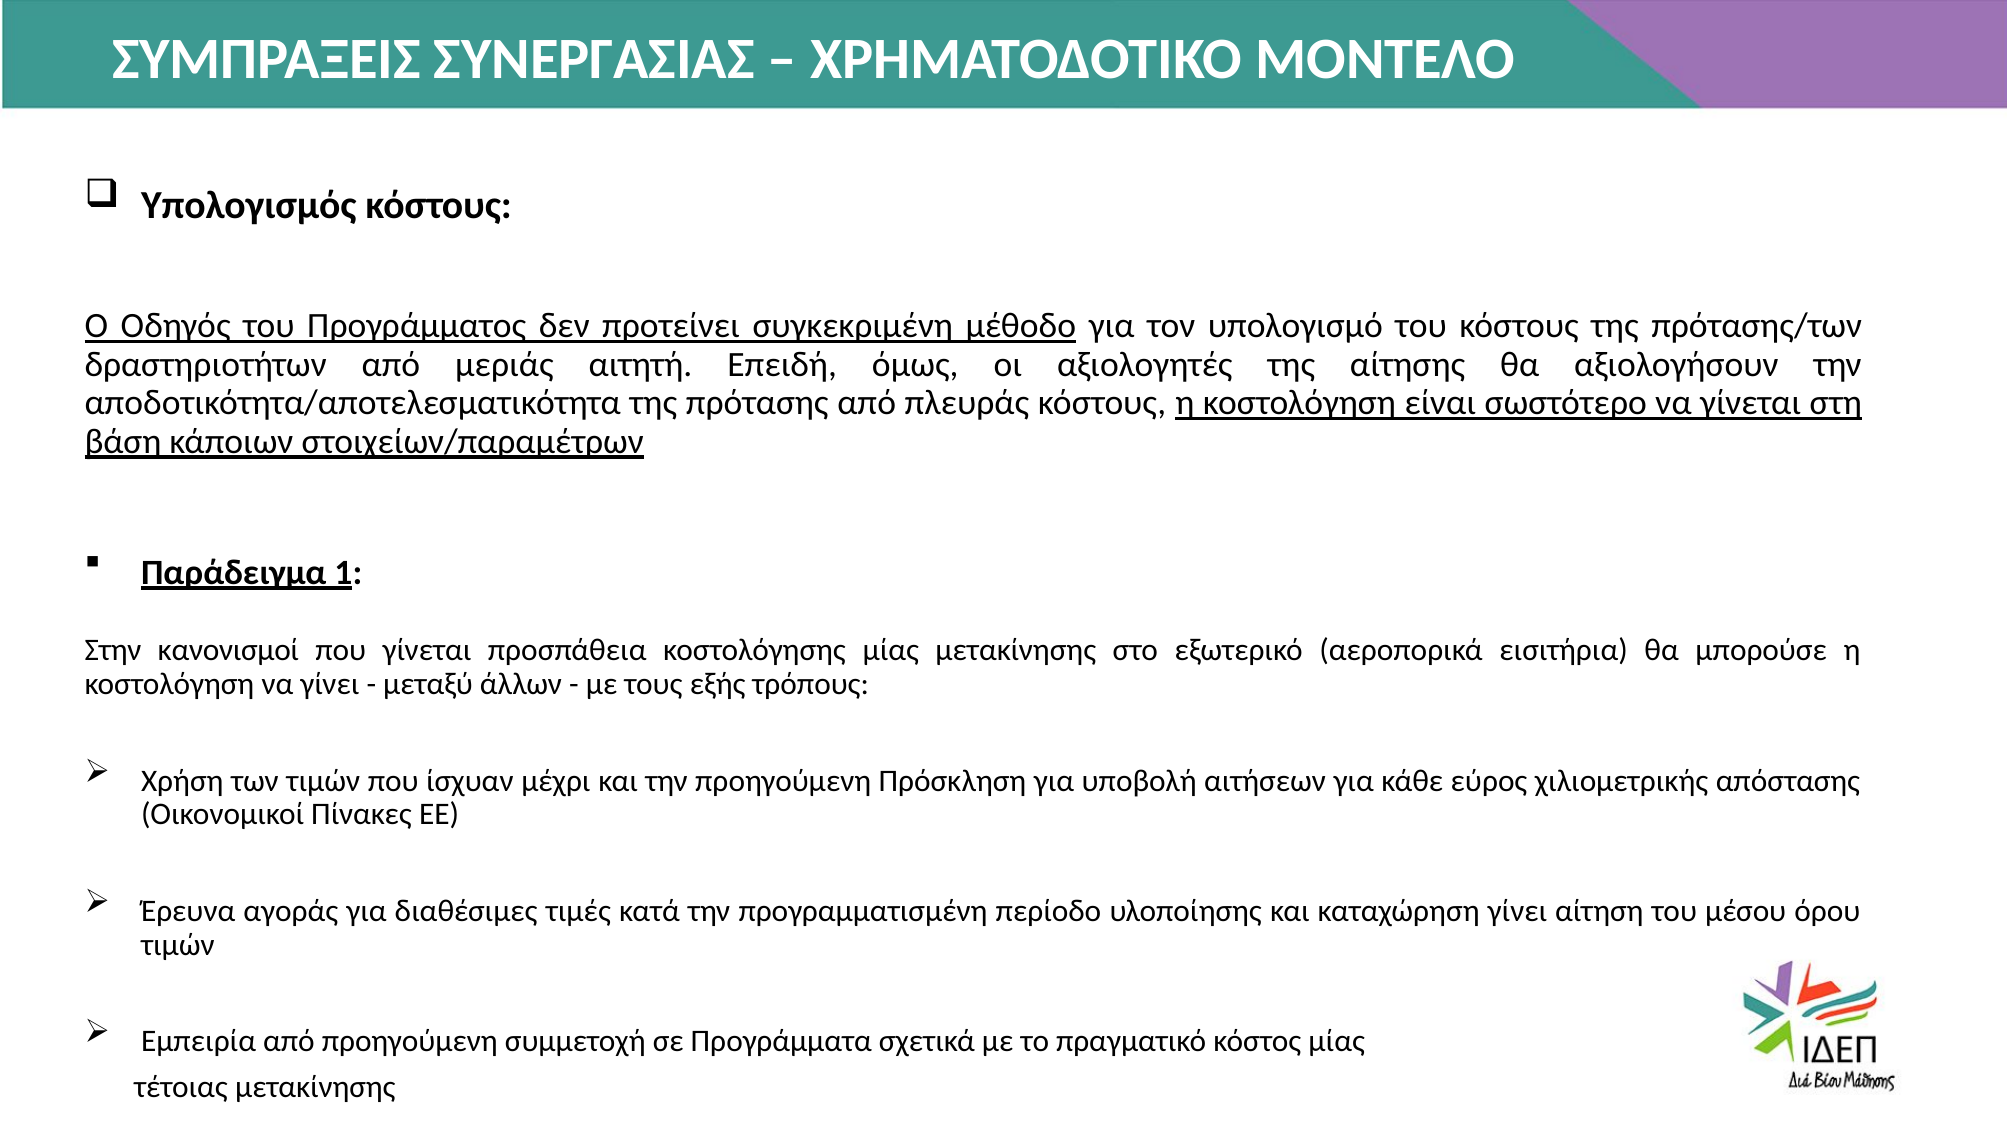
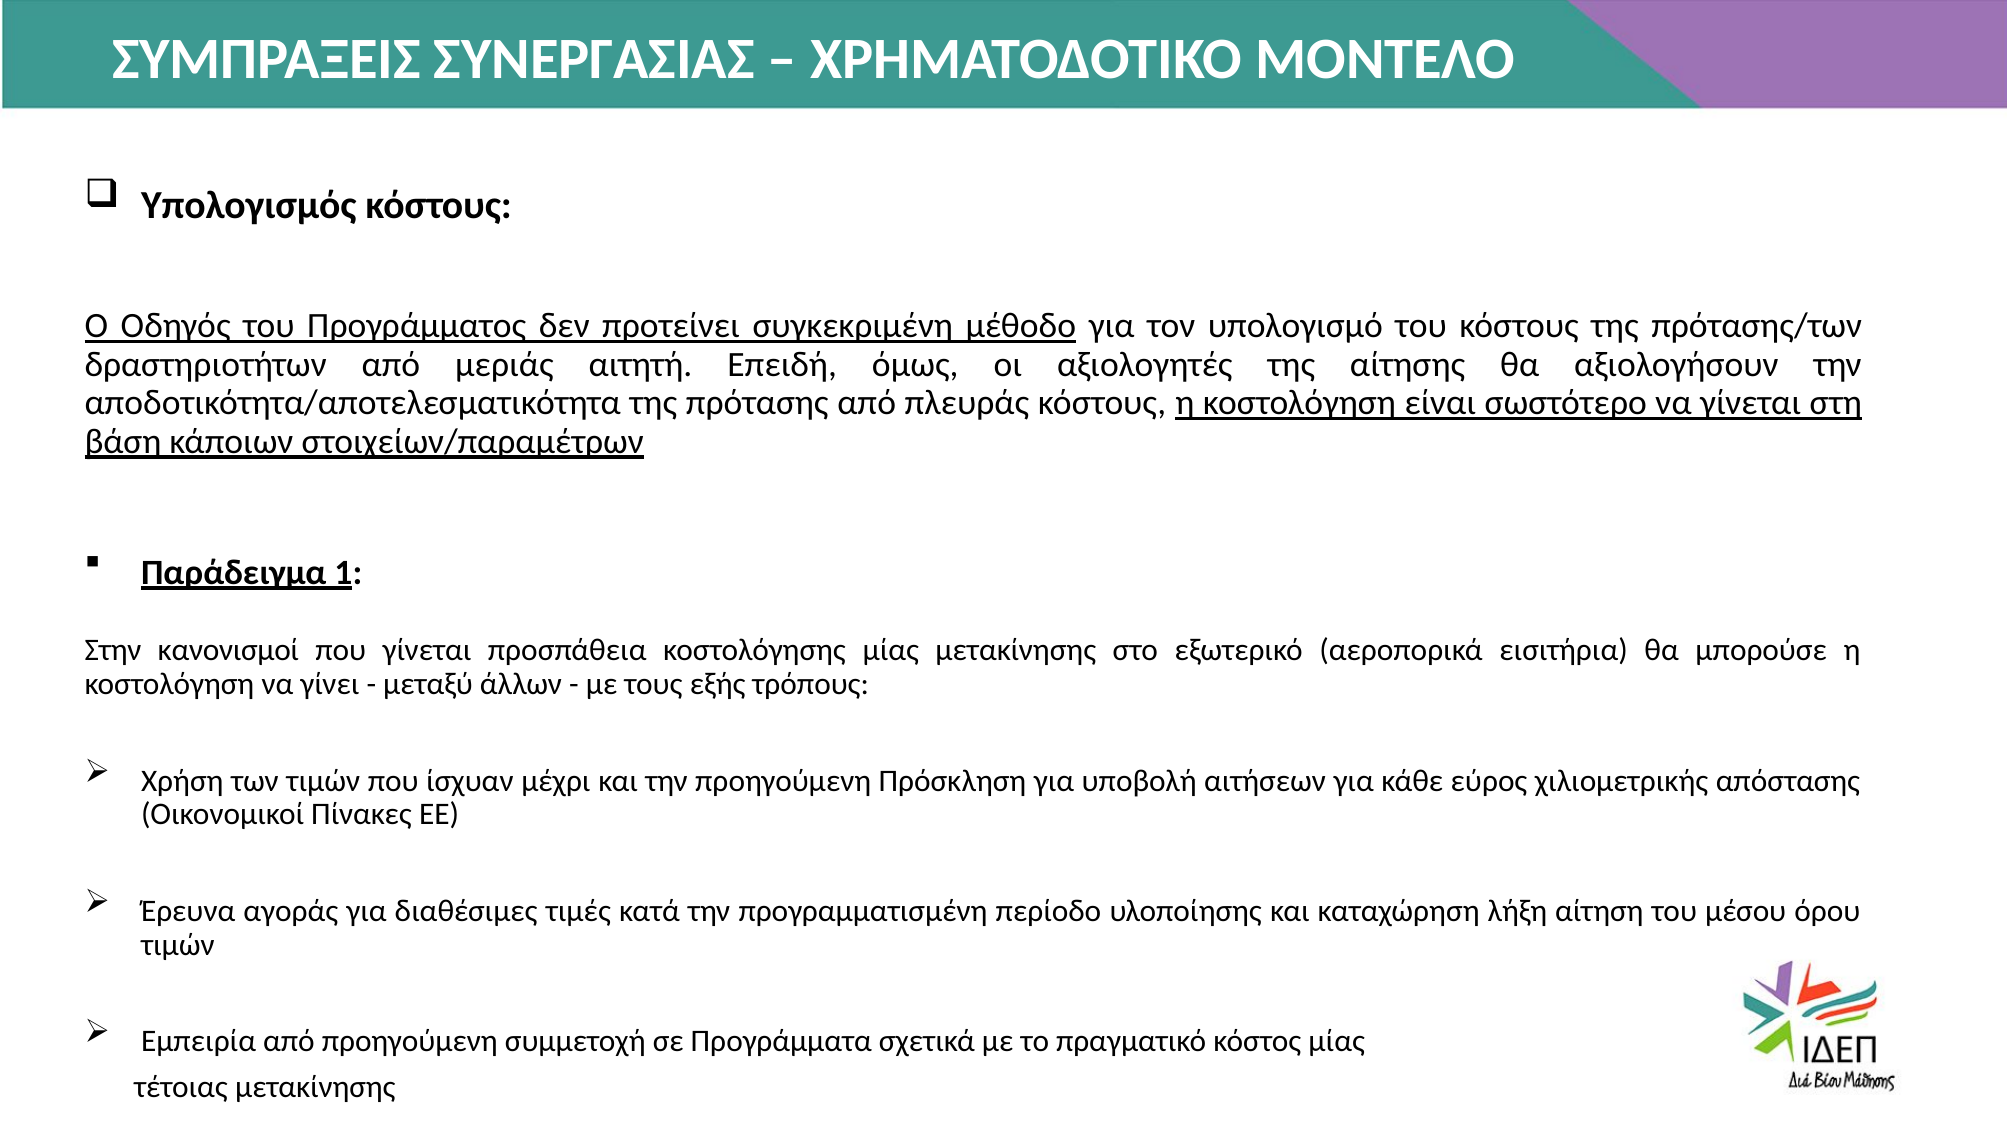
καταχώρηση γίνει: γίνει -> λήξη (1518, 911)
